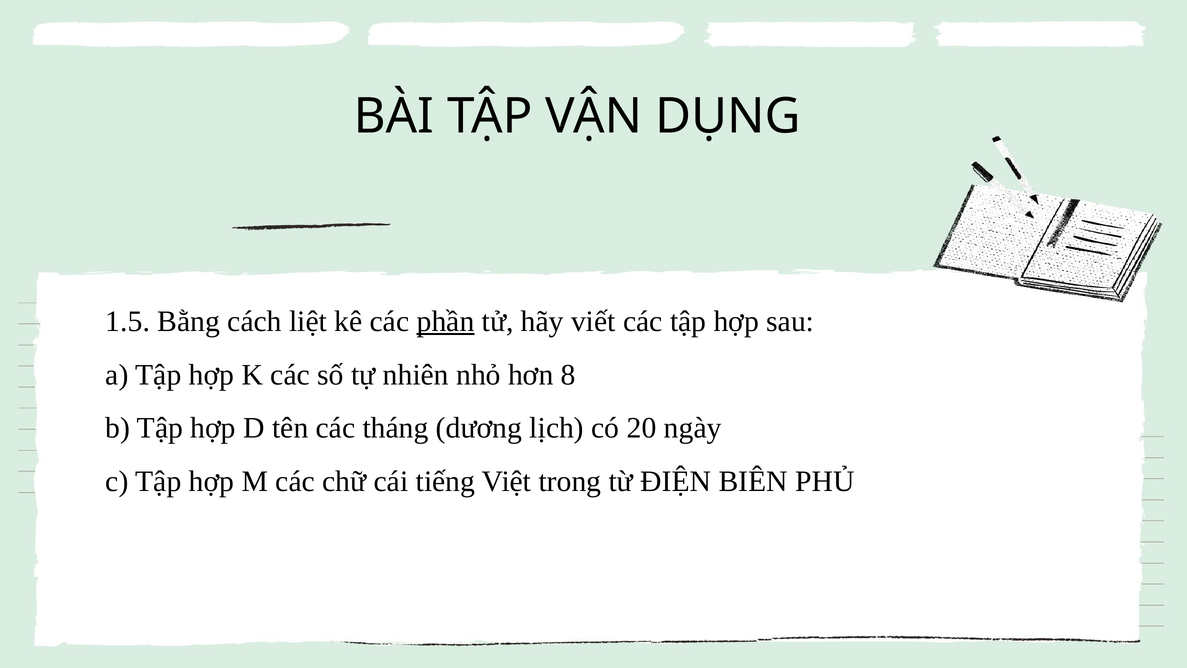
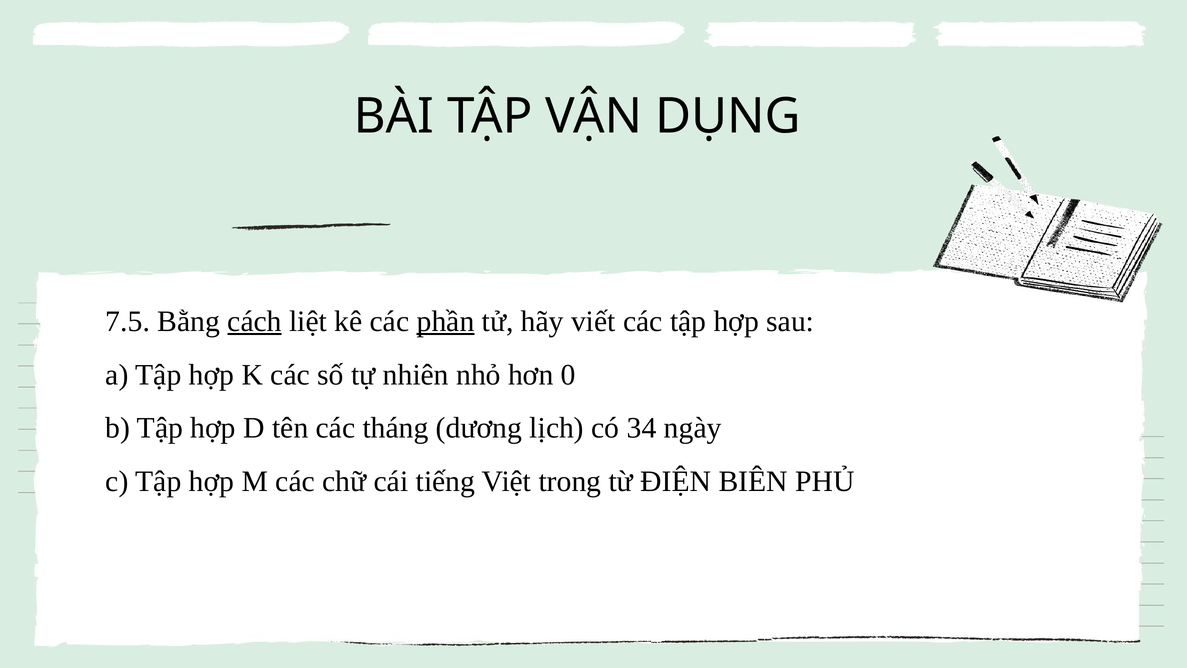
1.5: 1.5 -> 7.5 (128, 321)
cách underline: none -> present (255, 321)
8: 8 -> 0 (568, 375)
20: 20 -> 34 (642, 428)
